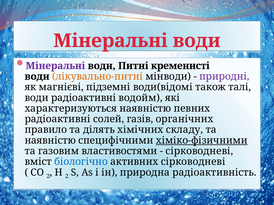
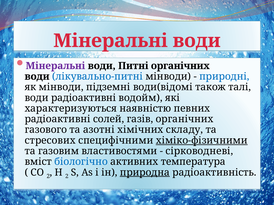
Питні кременисті: кременисті -> органічних (180, 66)
лікувально-питні colour: orange -> blue (97, 77)
природні colour: purple -> blue (224, 77)
як магнієві: магнієві -> мінводи (61, 87)
правило: правило -> газового (46, 130)
ділять: ділять -> азотні (99, 130)
наявністю: наявністю -> стресових (50, 141)
активних сірководневі: сірководневі -> температура (193, 162)
природна underline: none -> present (145, 173)
